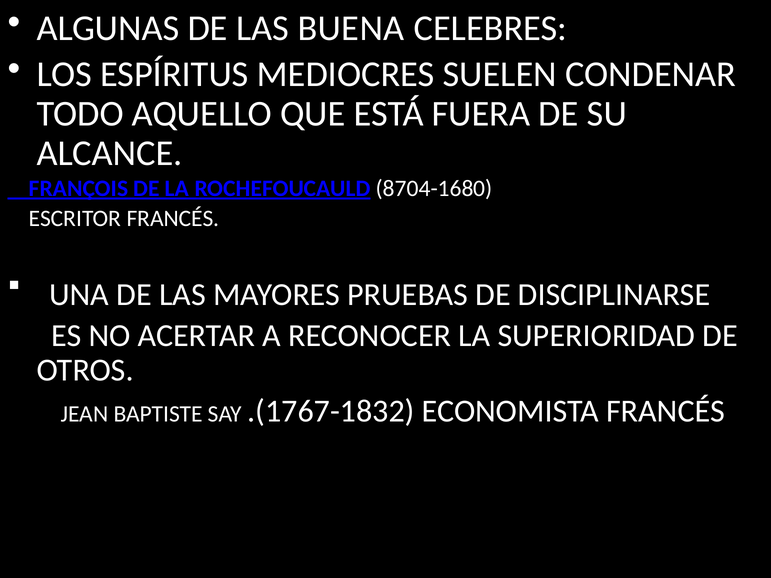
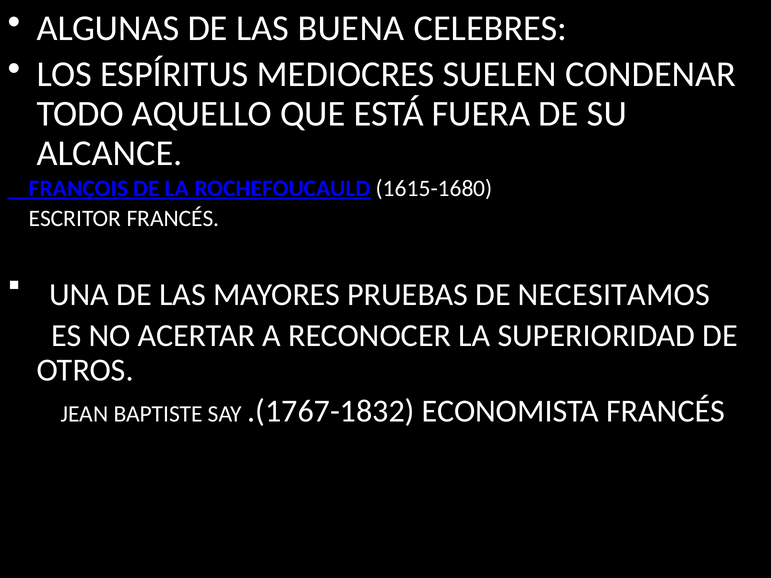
8704-1680: 8704-1680 -> 1615-1680 (434, 188)
DISCIPLINARSE: DISCIPLINARSE -> NECESITAMOS (614, 295)
